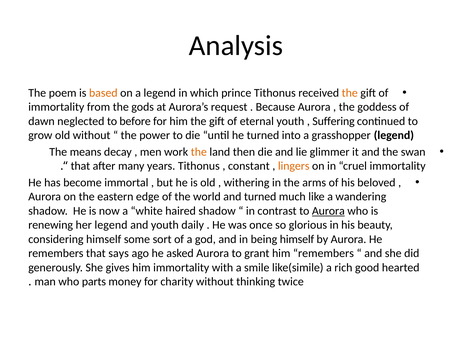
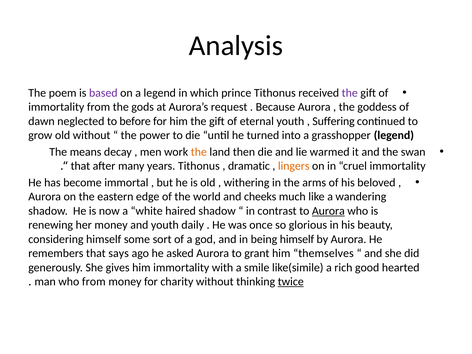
based colour: orange -> purple (103, 93)
the colour: orange -> purple (350, 93)
glimmer: glimmer -> warmed (330, 152)
constant: constant -> dramatic (249, 166)
and turned: turned -> cheeks (260, 197)
her legend: legend -> money (111, 225)
him remembers: remembers -> themselves (323, 253)
who parts: parts -> from (94, 282)
twice underline: none -> present (291, 282)
